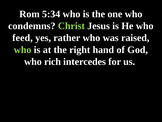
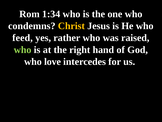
5:34: 5:34 -> 1:34 (51, 14)
Christ colour: light green -> yellow (71, 26)
rich: rich -> love (53, 61)
